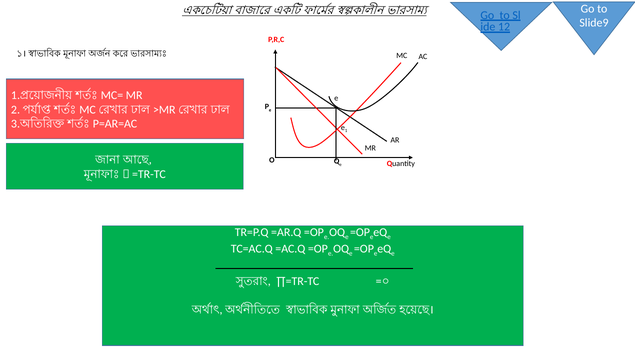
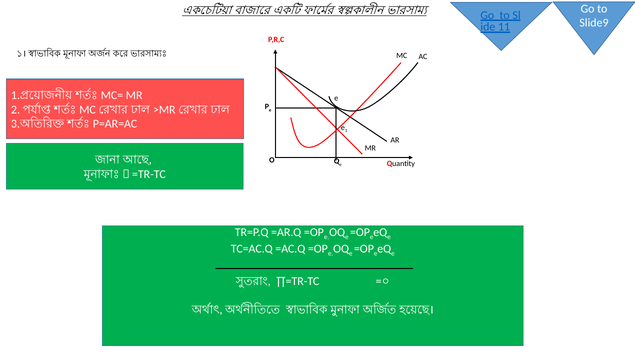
12: 12 -> 11 (504, 27)
